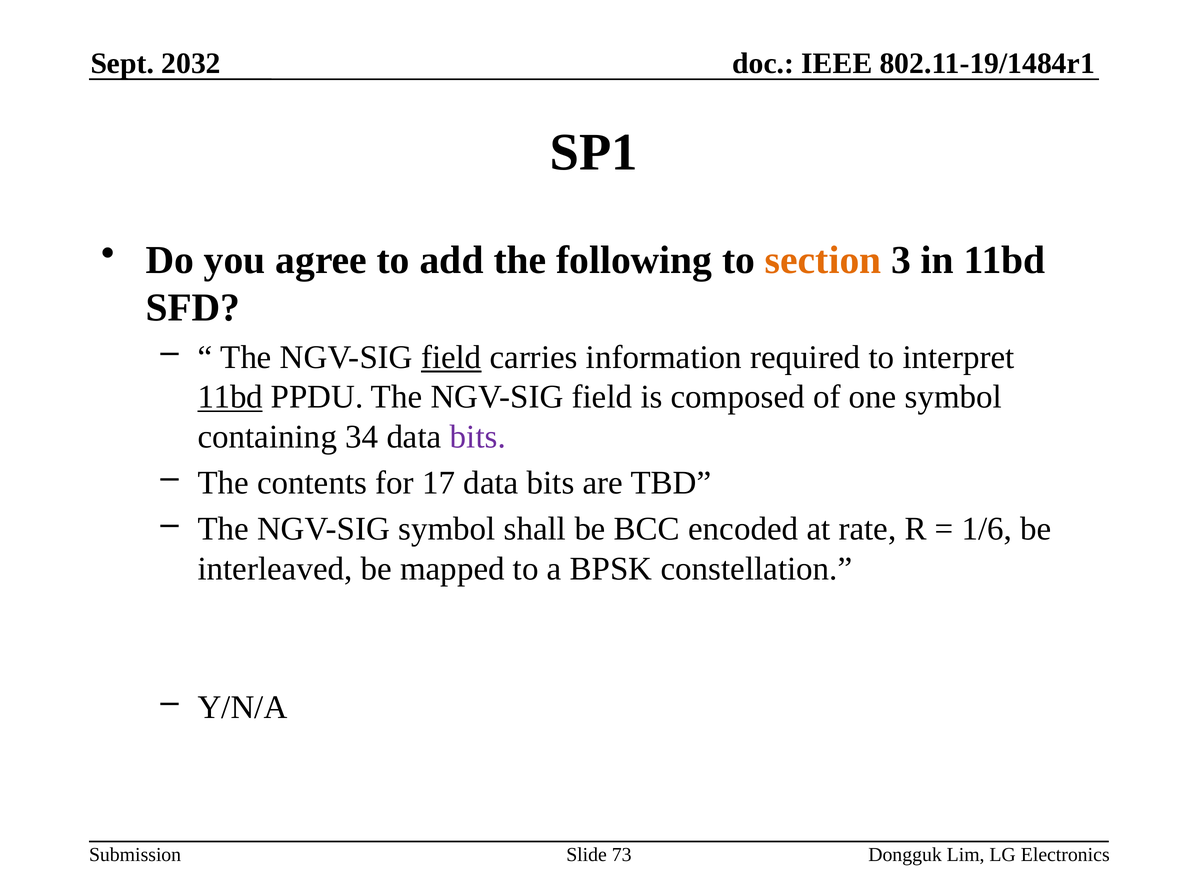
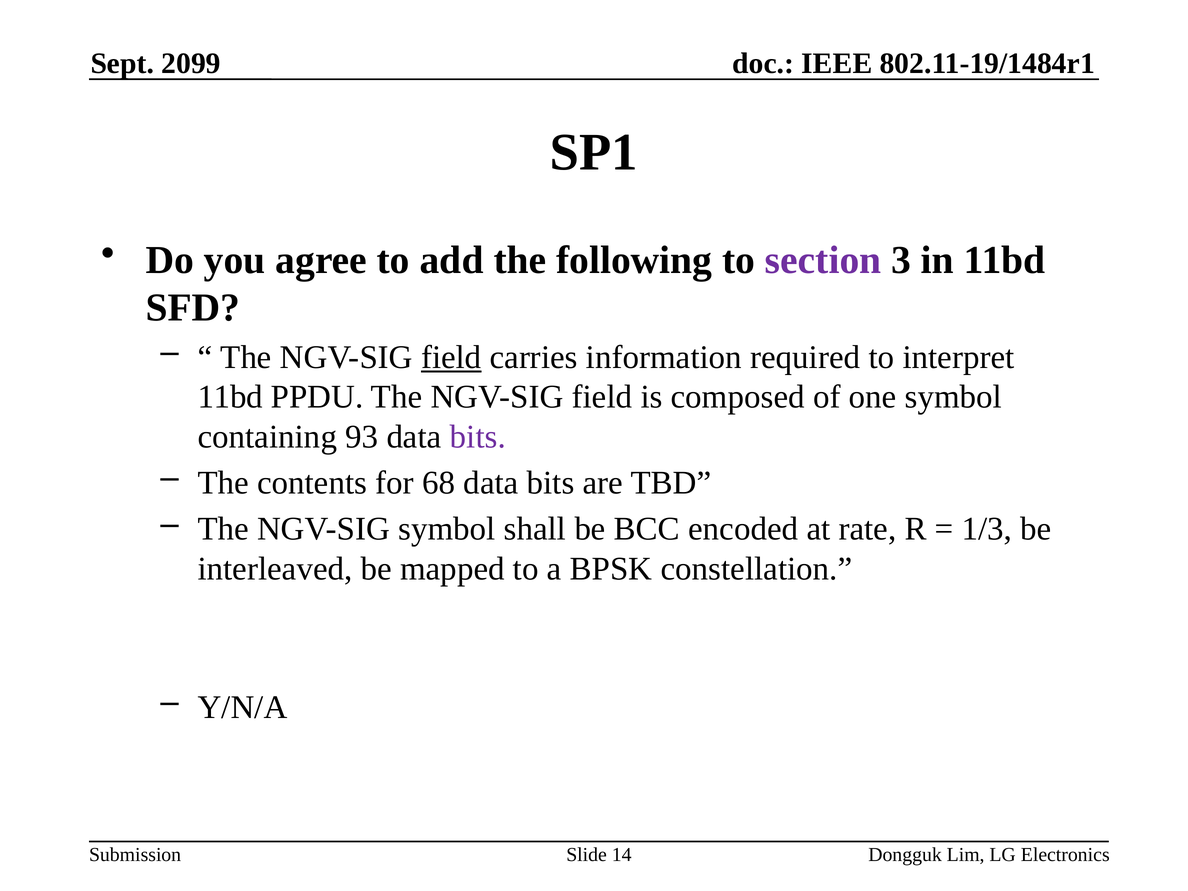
2032: 2032 -> 2099 (191, 63)
section colour: orange -> purple (823, 260)
11bd underline: present -> none (230, 397)
34: 34 -> 93 (362, 437)
17: 17 -> 68 (439, 483)
1/6: 1/6 -> 1/3 (987, 529)
73: 73 -> 14 (622, 855)
